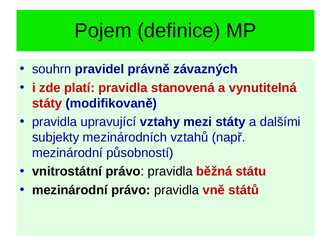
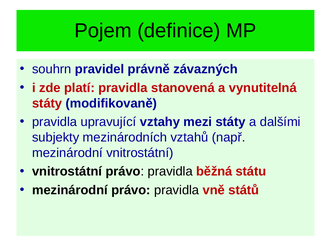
mezinárodní působností: působností -> vnitrostátní (140, 153)
